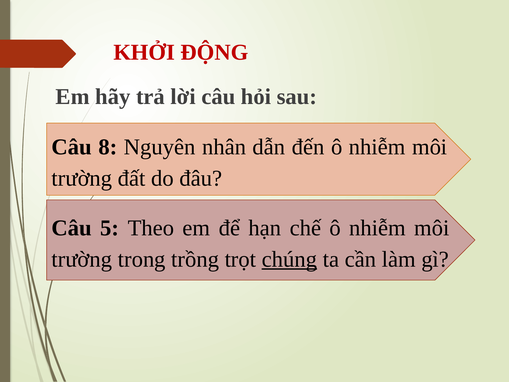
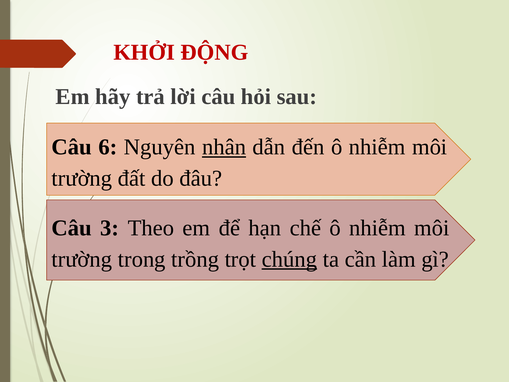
8: 8 -> 6 (108, 147)
nhân underline: none -> present (224, 147)
5: 5 -> 3 (110, 228)
